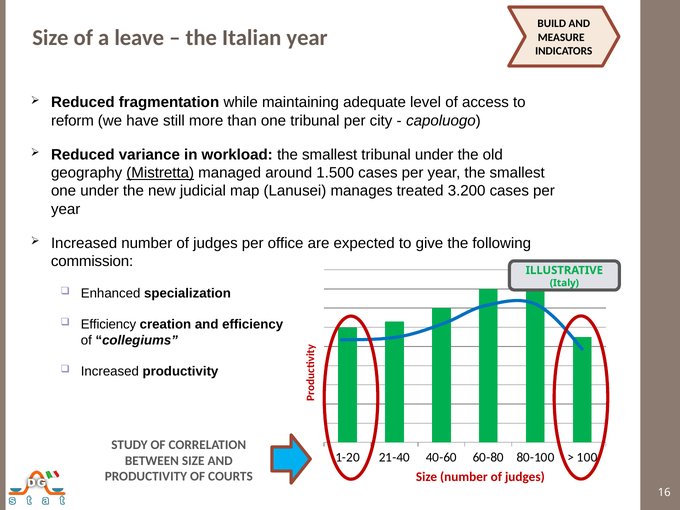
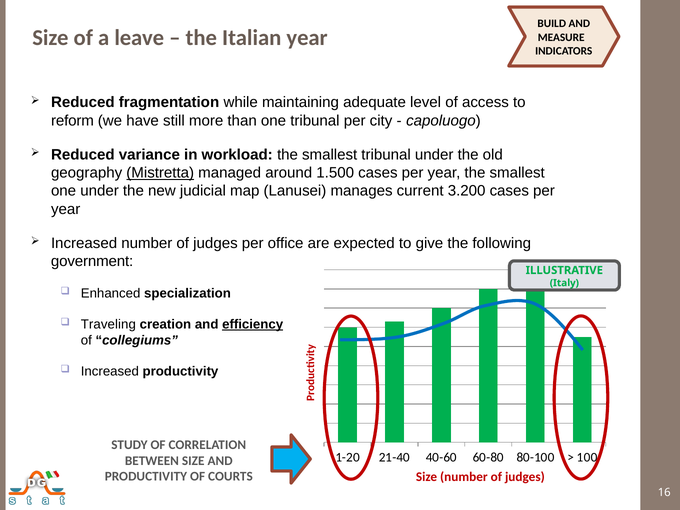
treated: treated -> current (420, 191)
commission: commission -> government (92, 261)
Efficiency: Efficiency -> Traveling (108, 324)
efficiency underline: none -> present (253, 324)
